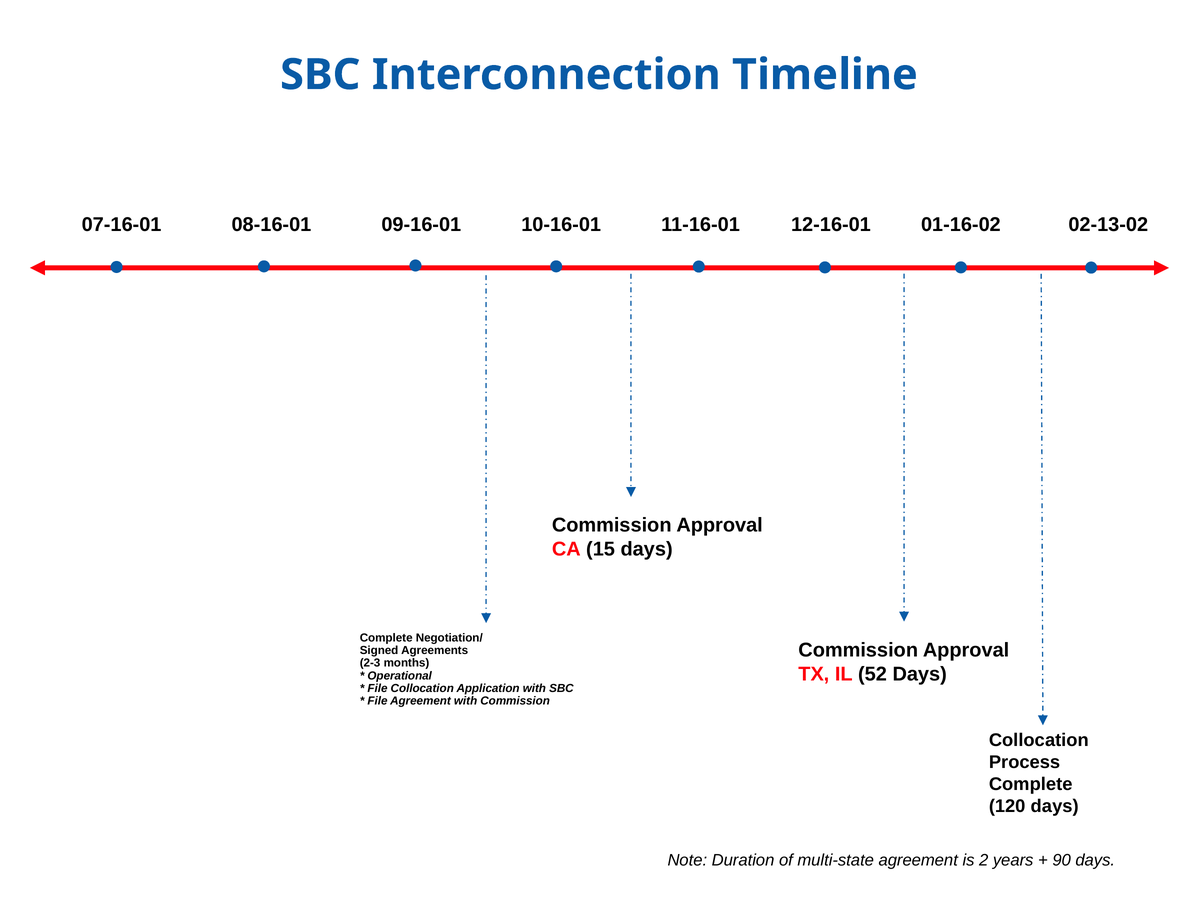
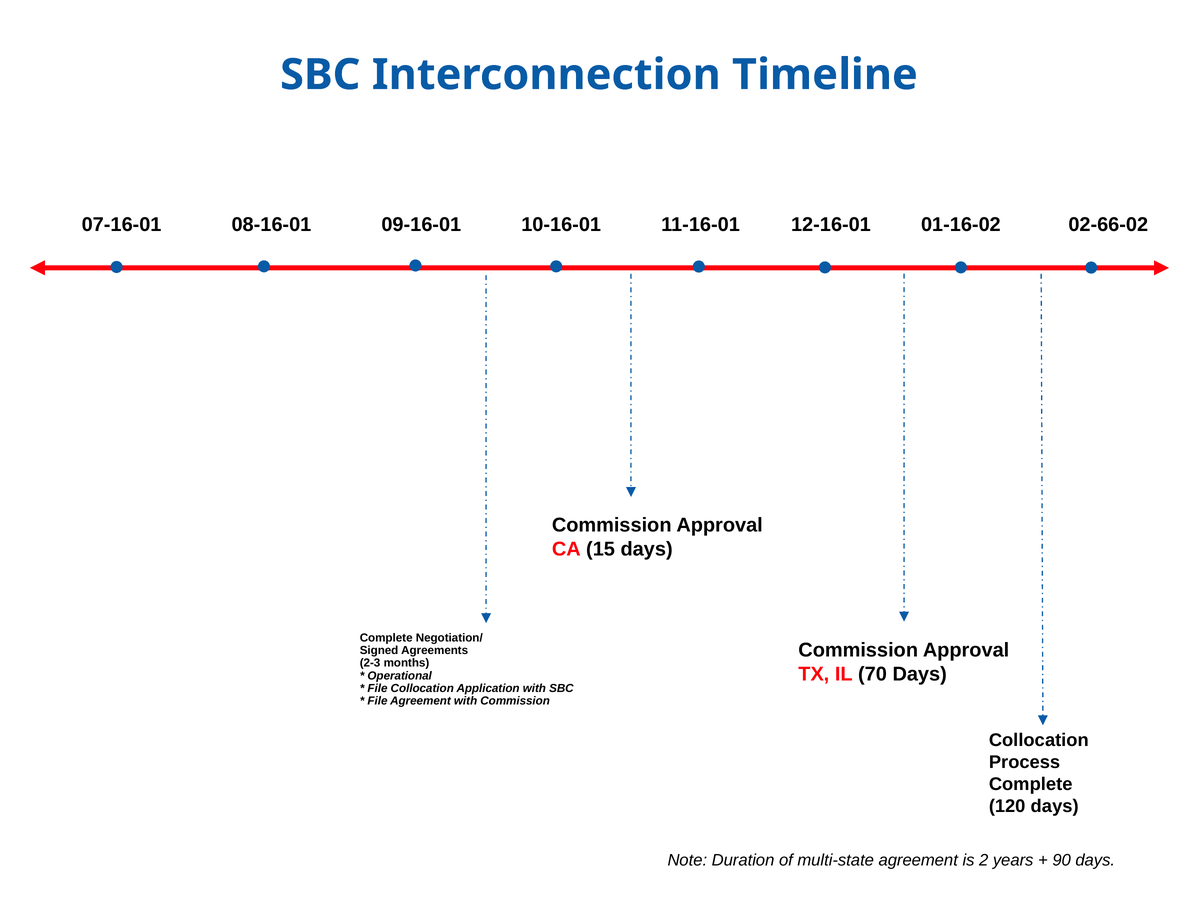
02-13-02: 02-13-02 -> 02-66-02 (1108, 225)
52: 52 -> 70 (873, 674)
